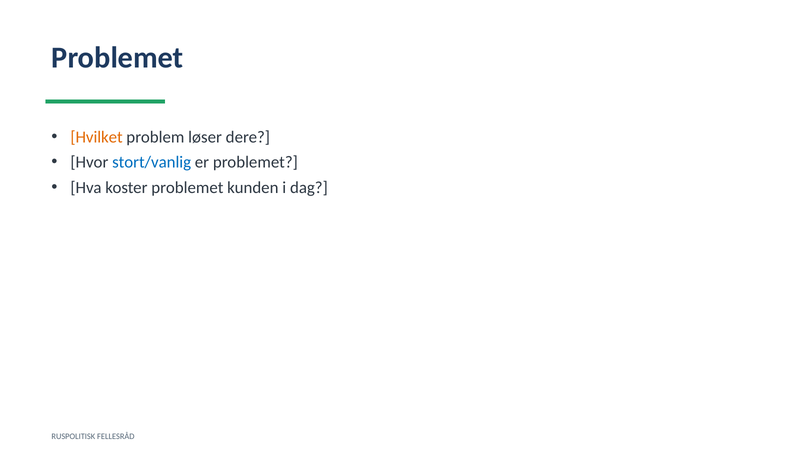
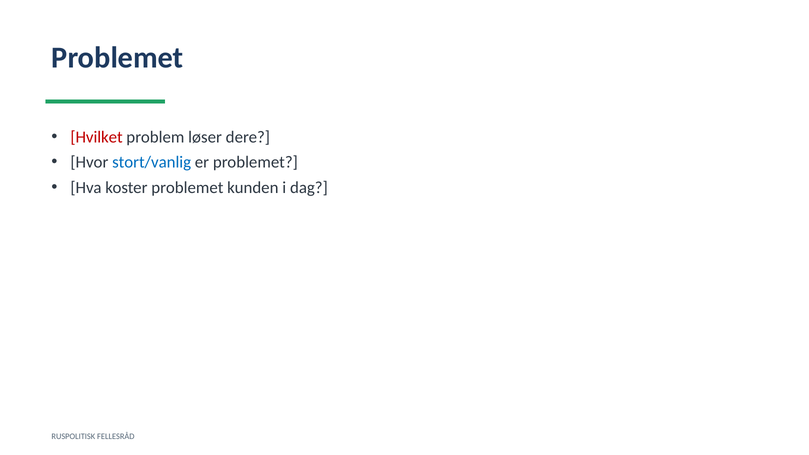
Hvilket colour: orange -> red (97, 137)
